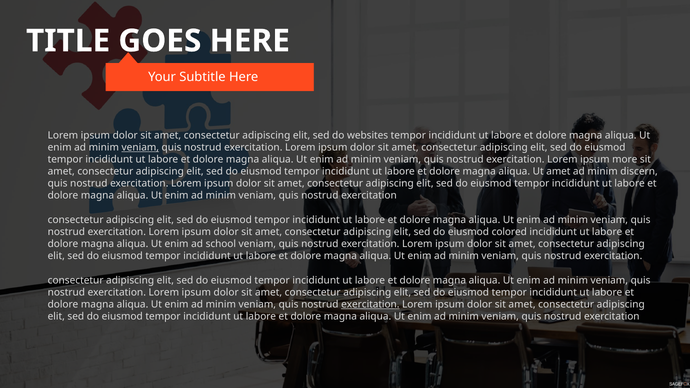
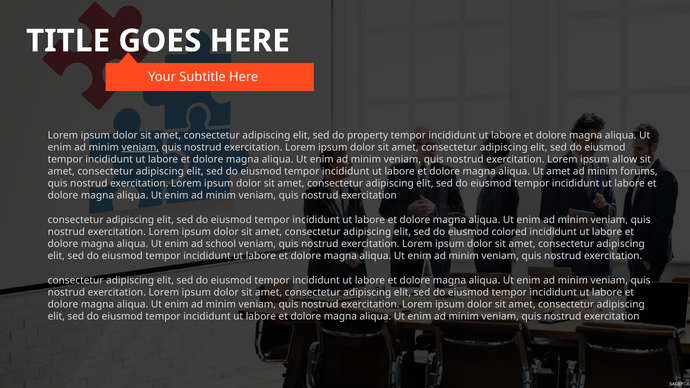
websites: websites -> property (368, 135)
more: more -> allow (625, 159)
discern: discern -> forums (639, 172)
exercitation underline: present -> none (370, 304)
